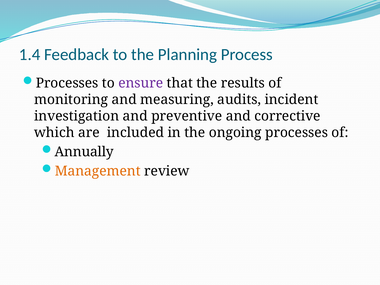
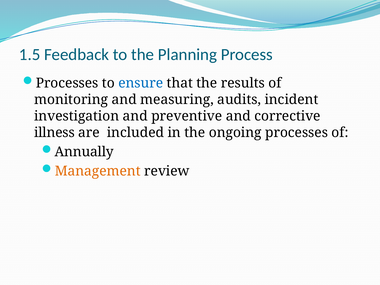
1.4: 1.4 -> 1.5 (30, 55)
ensure colour: purple -> blue (141, 83)
which: which -> illness (54, 132)
